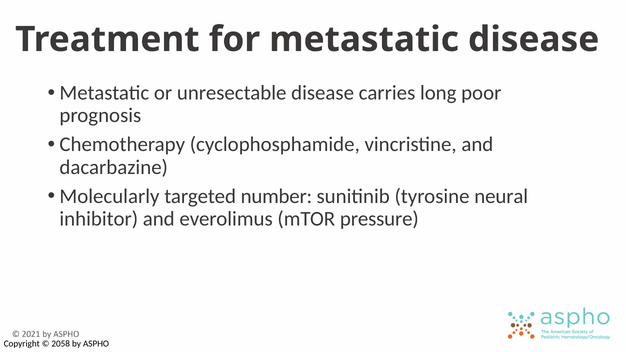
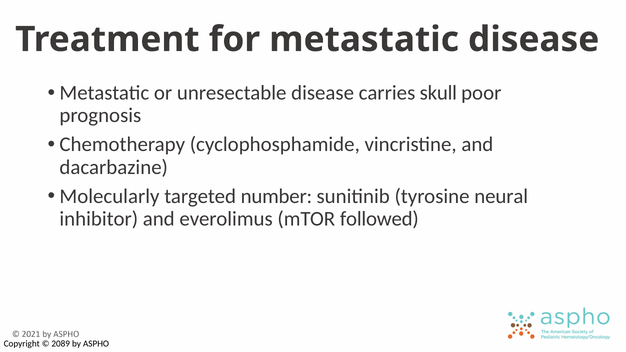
long: long -> skull (438, 93)
pressure: pressure -> followed (379, 219)
2058: 2058 -> 2089 (61, 344)
